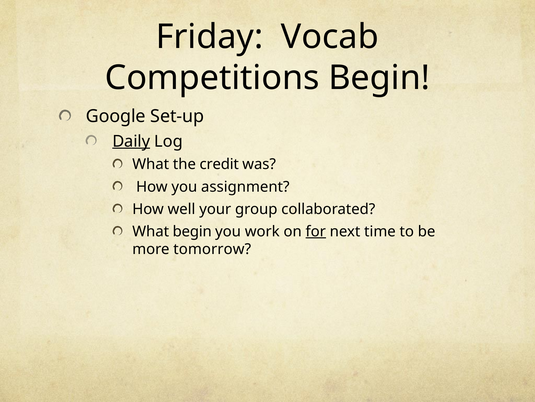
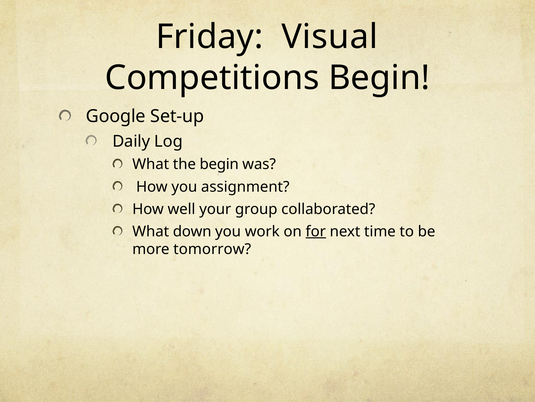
Vocab: Vocab -> Visual (330, 37)
Daily underline: present -> none (131, 141)
the credit: credit -> begin (219, 164)
What begin: begin -> down (192, 231)
